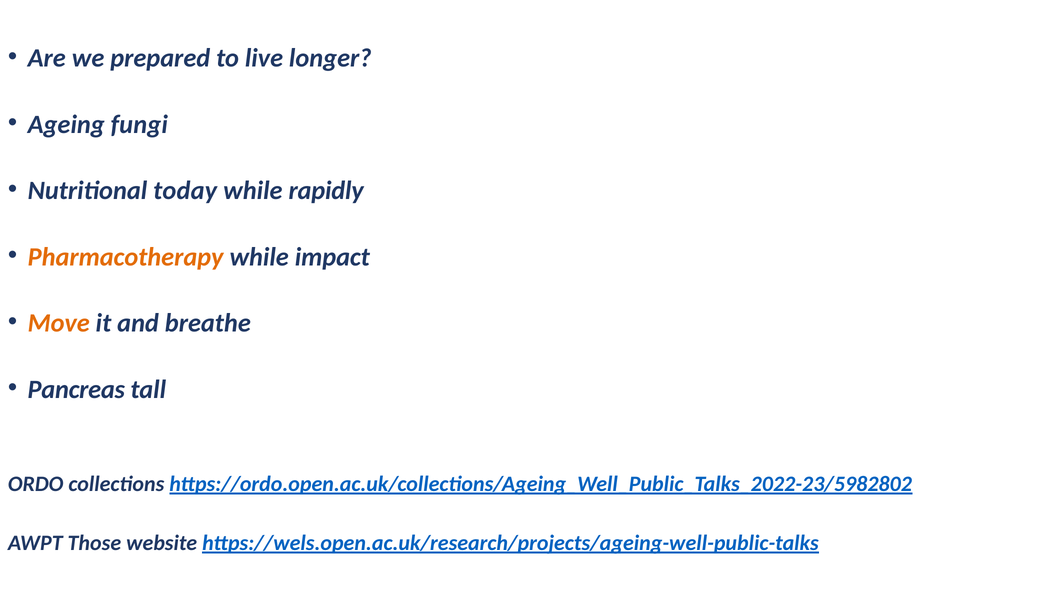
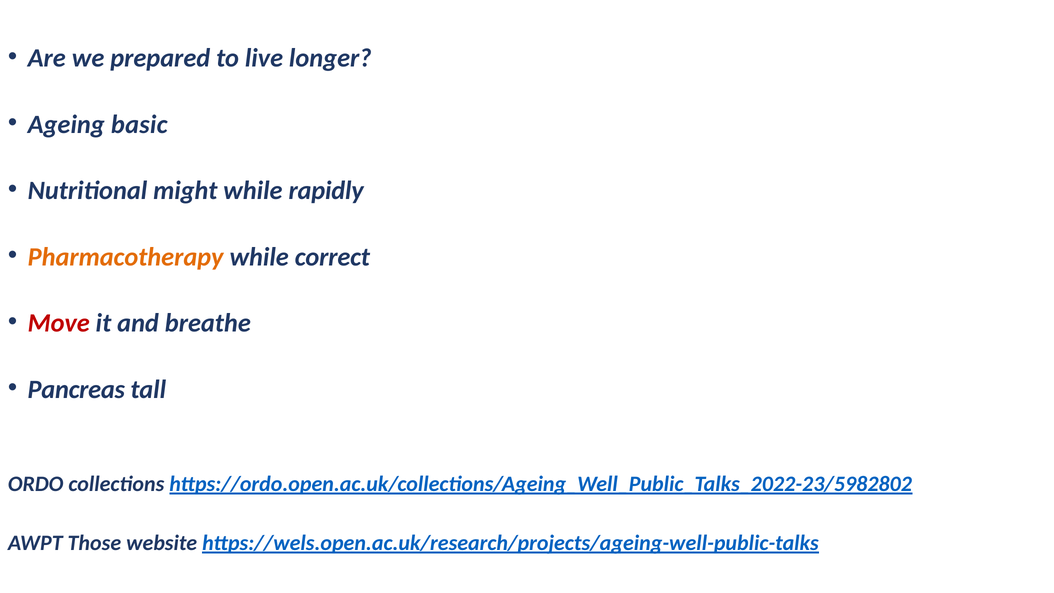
fungi: fungi -> basic (139, 124)
today: today -> might (185, 191)
impact: impact -> correct (332, 257)
Move colour: orange -> red (59, 323)
